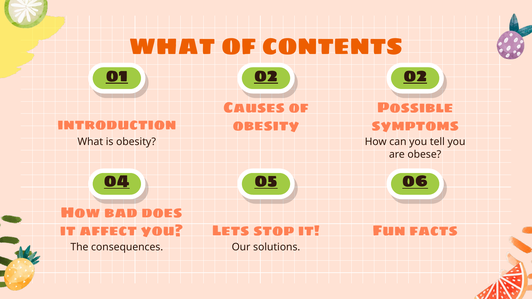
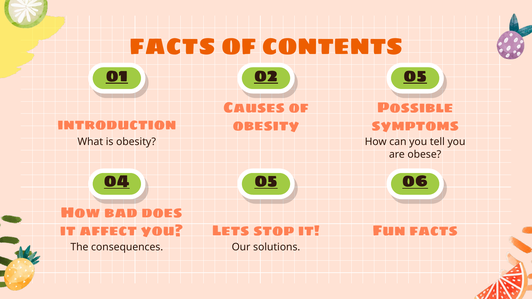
WHAT: WHAT -> FACTS (172, 47)
02 02: 02 -> 05 (415, 76)
